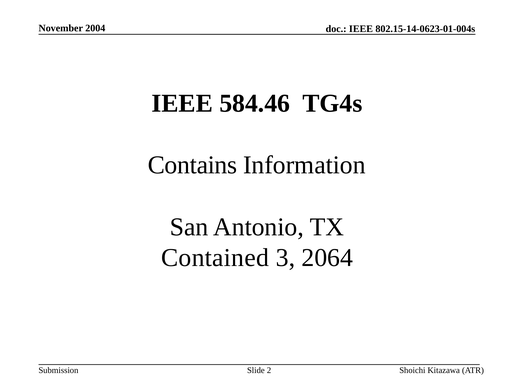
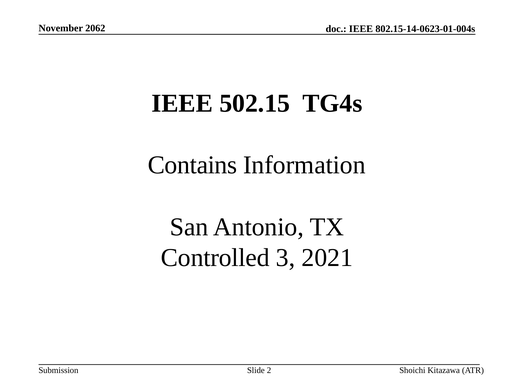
2004: 2004 -> 2062 (95, 28)
584.46: 584.46 -> 502.15 (255, 103)
Contained: Contained -> Controlled (215, 257)
2064: 2064 -> 2021 (327, 257)
